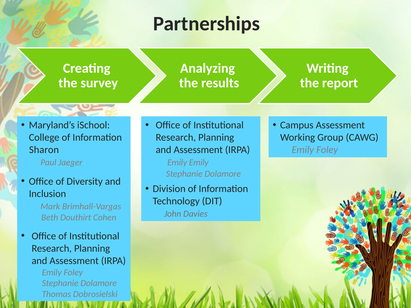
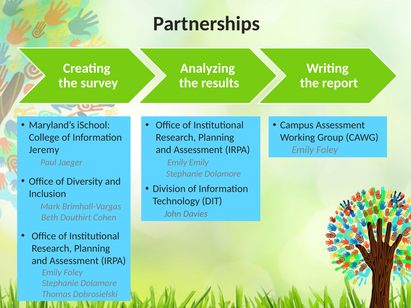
Sharon: Sharon -> Jeremy (44, 150)
